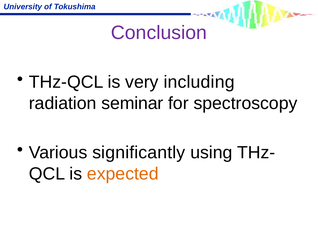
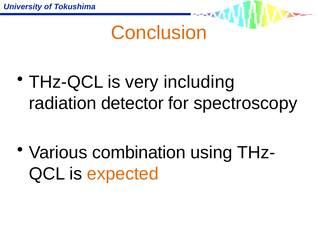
Conclusion colour: purple -> orange (159, 33)
seminar: seminar -> detector (132, 104)
significantly: significantly -> combination (139, 153)
